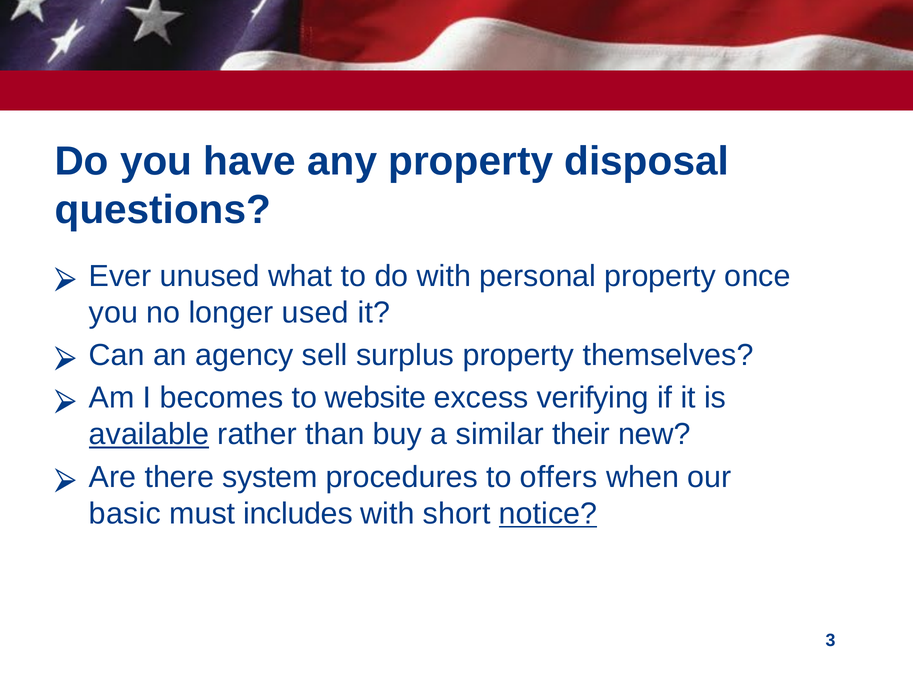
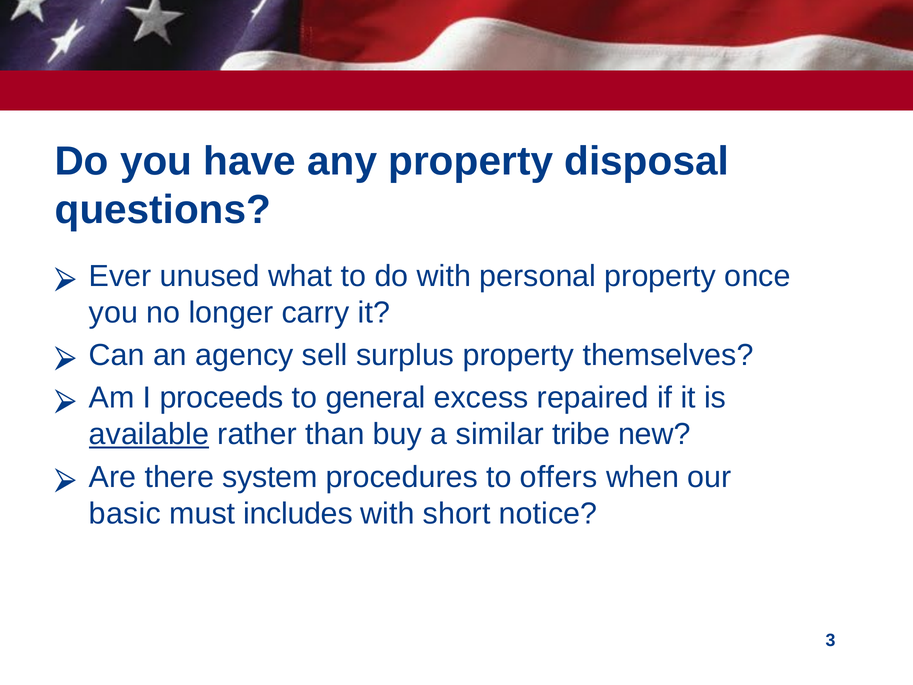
used: used -> carry (315, 313)
becomes: becomes -> proceeds (222, 398)
website: website -> general (376, 398)
verifying: verifying -> repaired (593, 398)
their: their -> tribe (581, 434)
notice underline: present -> none (548, 513)
